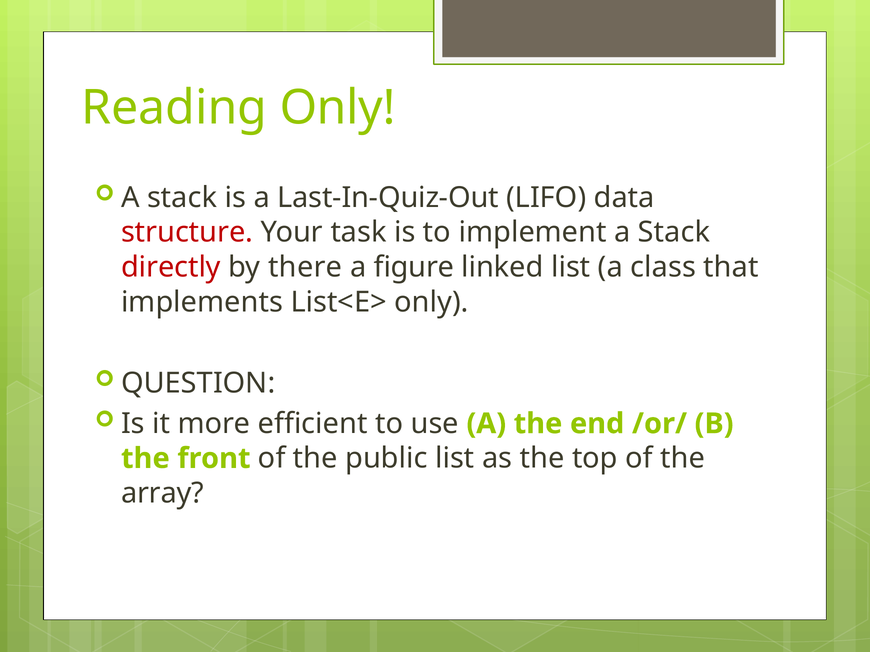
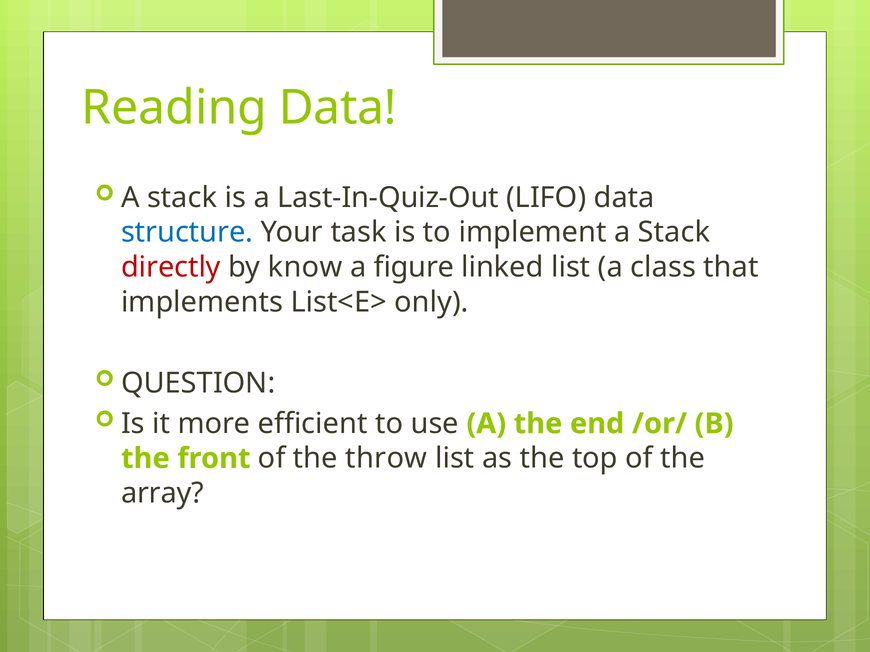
Reading Only: Only -> Data (338, 108)
structure colour: red -> blue (187, 233)
there: there -> know (305, 267)
public: public -> throw (386, 459)
